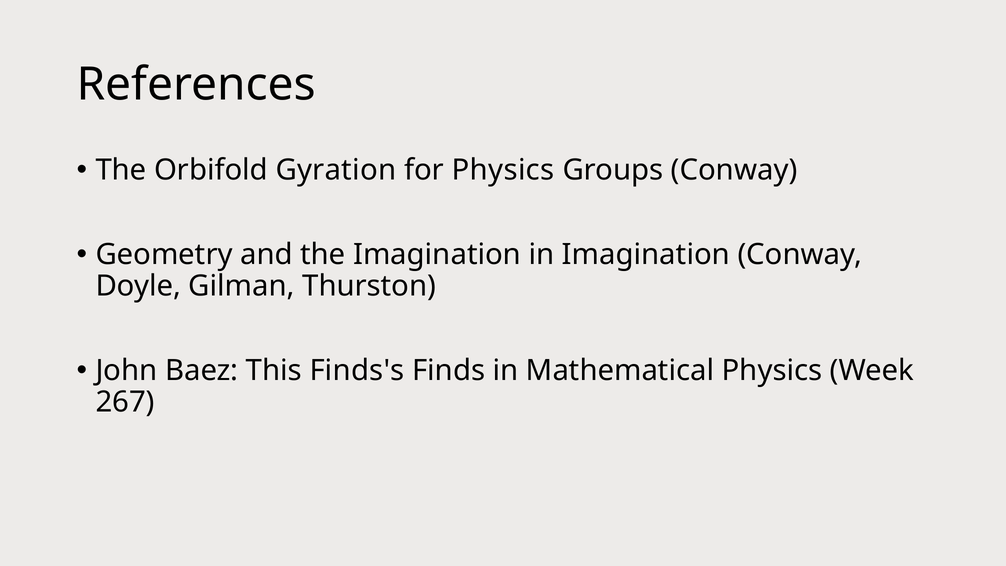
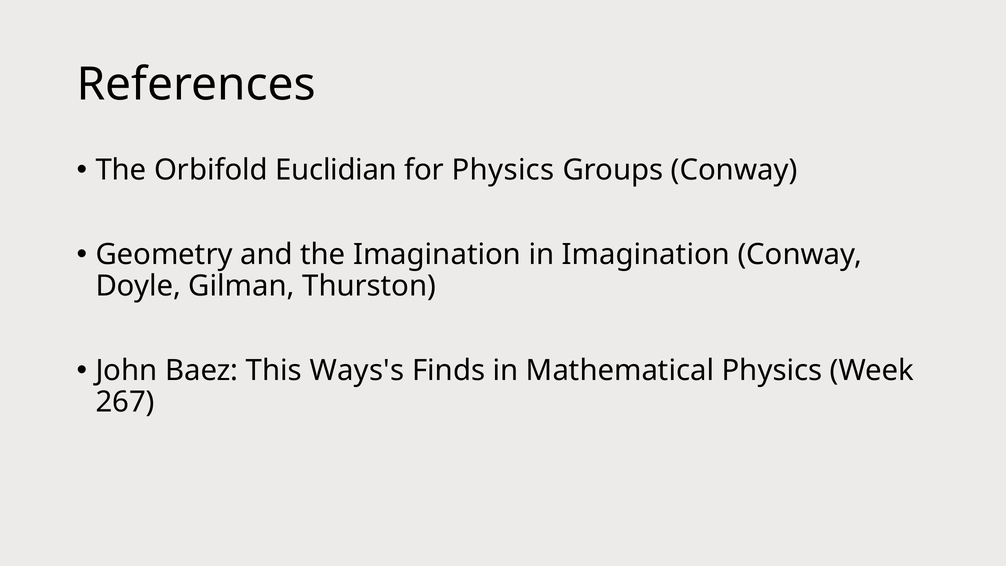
Gyration: Gyration -> Euclidian (336, 170)
Finds's: Finds's -> Ways's (357, 371)
